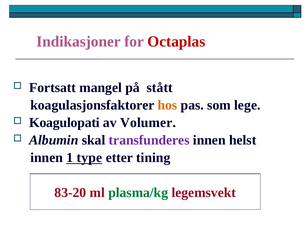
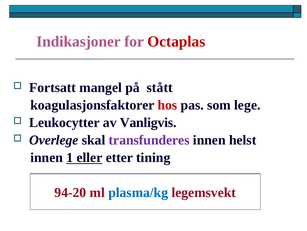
hos colour: orange -> red (167, 105)
Koagulopati: Koagulopati -> Leukocytter (64, 122)
Volumer: Volumer -> Vanligvis (148, 122)
Albumin: Albumin -> Overlege (54, 140)
type: type -> eller (89, 157)
83-20: 83-20 -> 94-20 (70, 192)
plasma/kg colour: green -> blue (138, 192)
